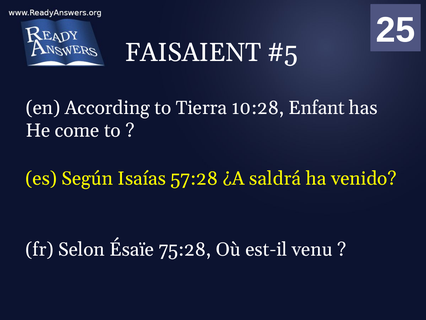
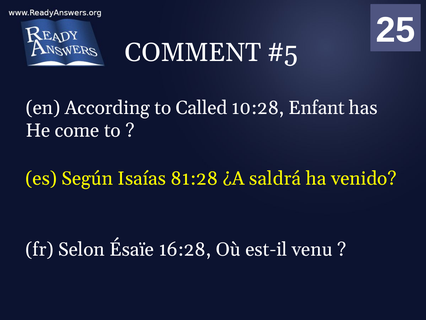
FAISAIENT: FAISAIENT -> COMMENT (193, 53)
Tierra: Tierra -> Called (201, 108)
57:28: 57:28 -> 81:28 (194, 178)
75:28: 75:28 -> 16:28 (185, 249)
